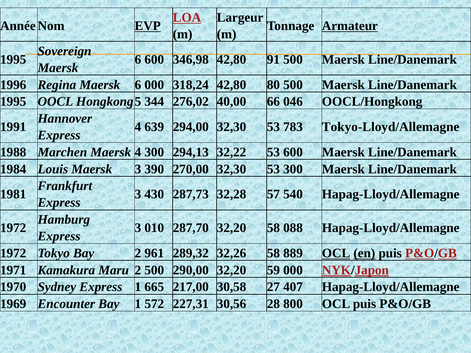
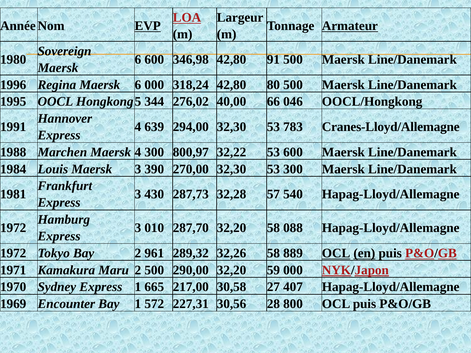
1995: 1995 -> 1980 (13, 59)
Tokyo-Lloyd/Allemagne: Tokyo-Lloyd/Allemagne -> Cranes-Lloyd/Allemagne (391, 127)
294,13: 294,13 -> 800,97 (191, 152)
